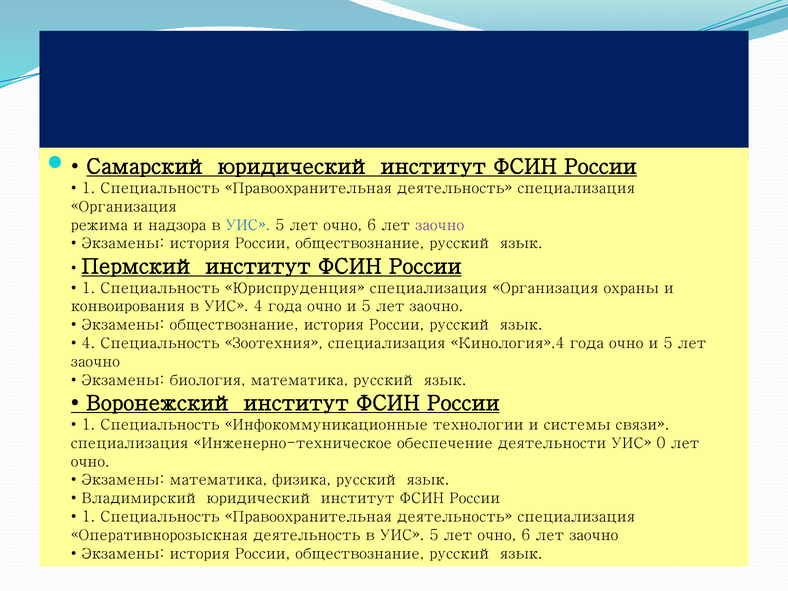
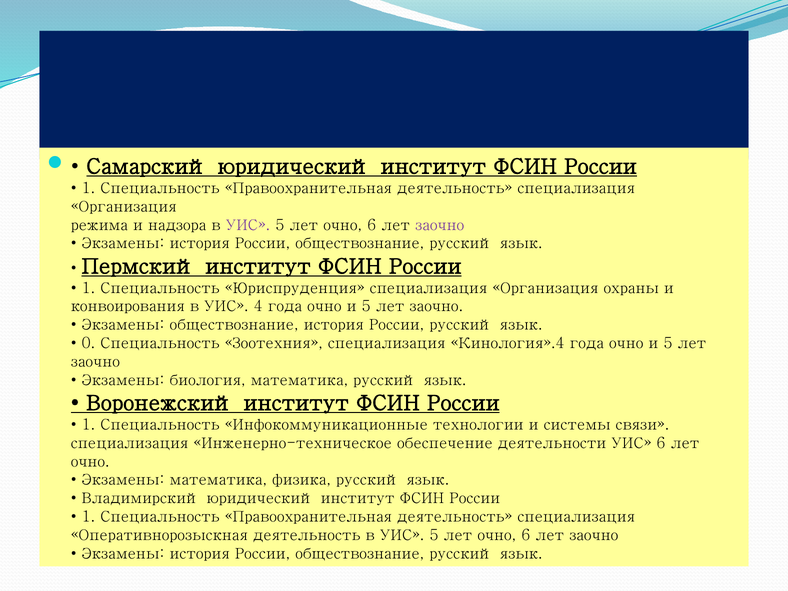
УИС colour: blue -> purple (248, 225)
4: 4 -> 0 (88, 343)
УИС 0: 0 -> 6 (661, 443)
